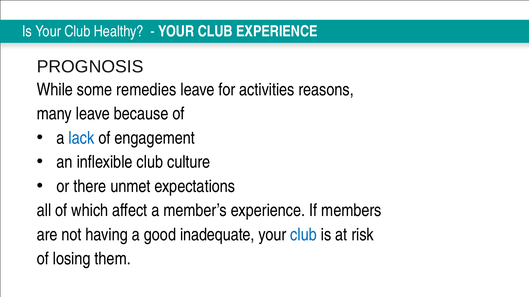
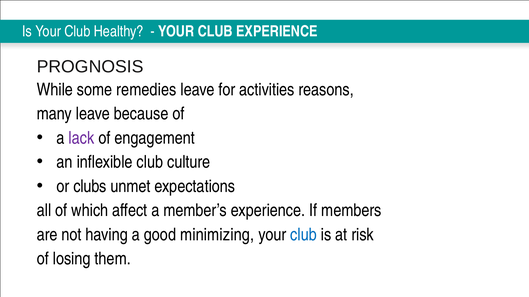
lack colour: blue -> purple (82, 138)
there: there -> clubs (90, 187)
inadequate: inadequate -> minimizing (217, 235)
